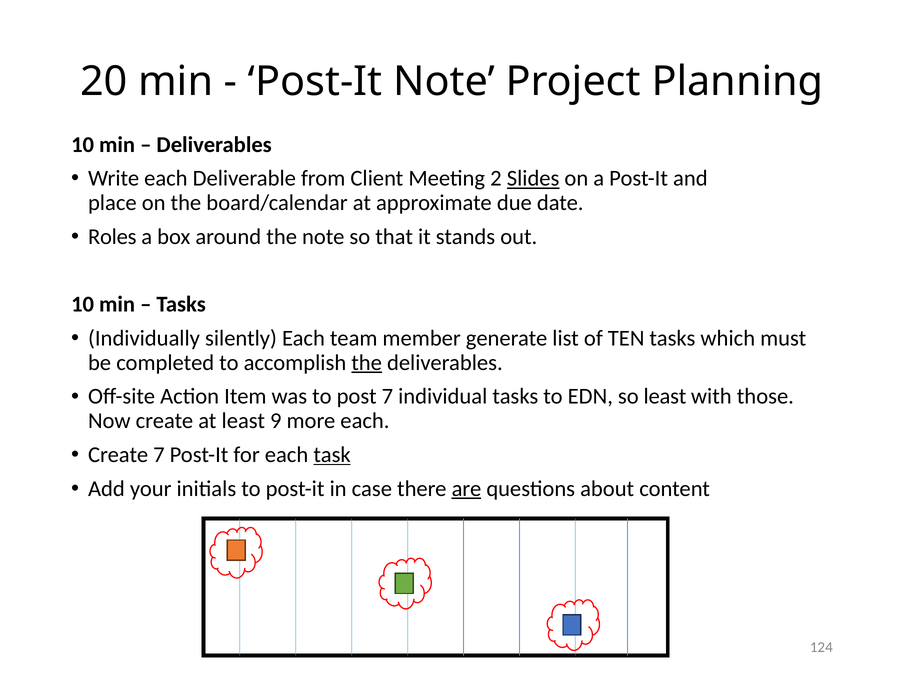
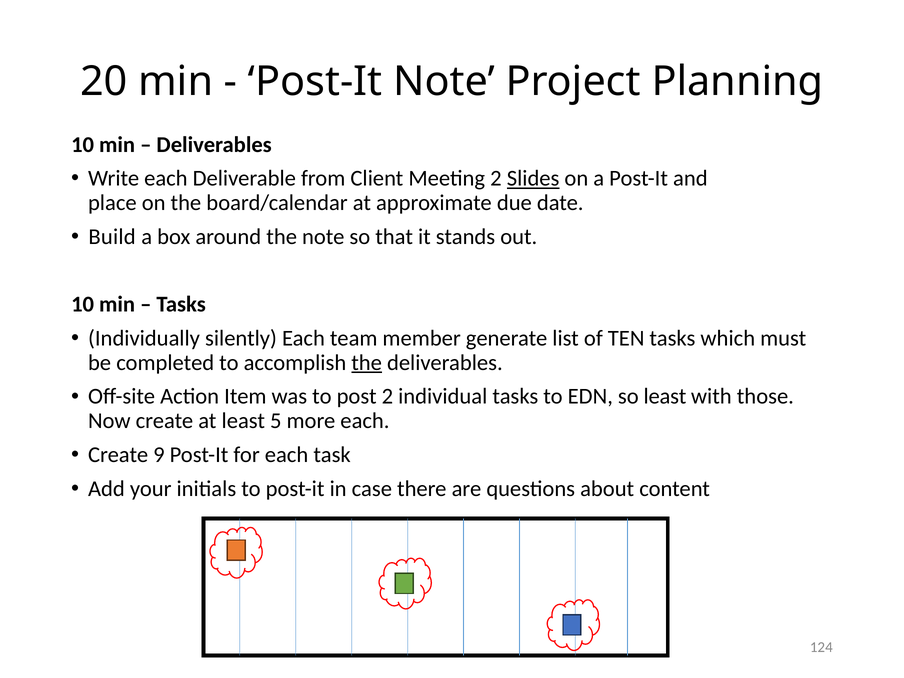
Roles: Roles -> Build (112, 237)
post 7: 7 -> 2 (387, 397)
9: 9 -> 5 (276, 421)
Create 7: 7 -> 9 (159, 455)
task underline: present -> none (332, 455)
are underline: present -> none (466, 489)
